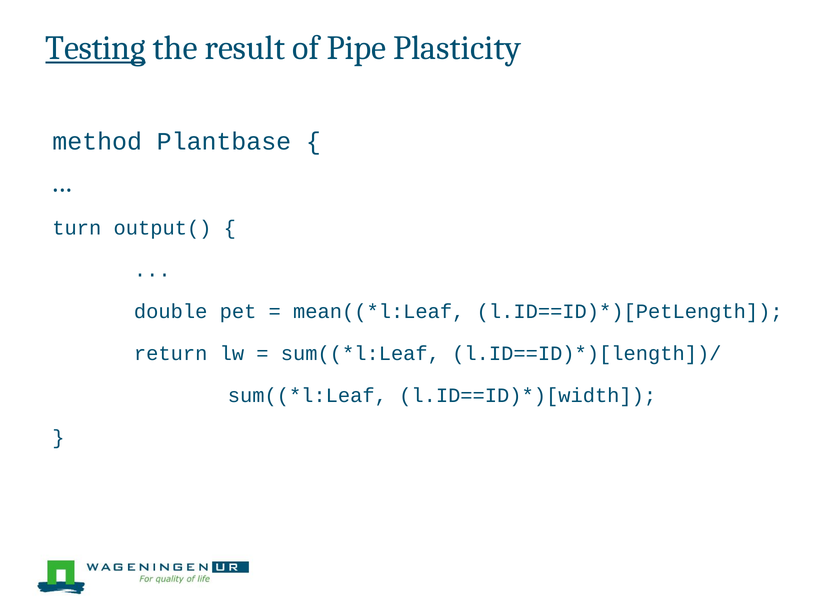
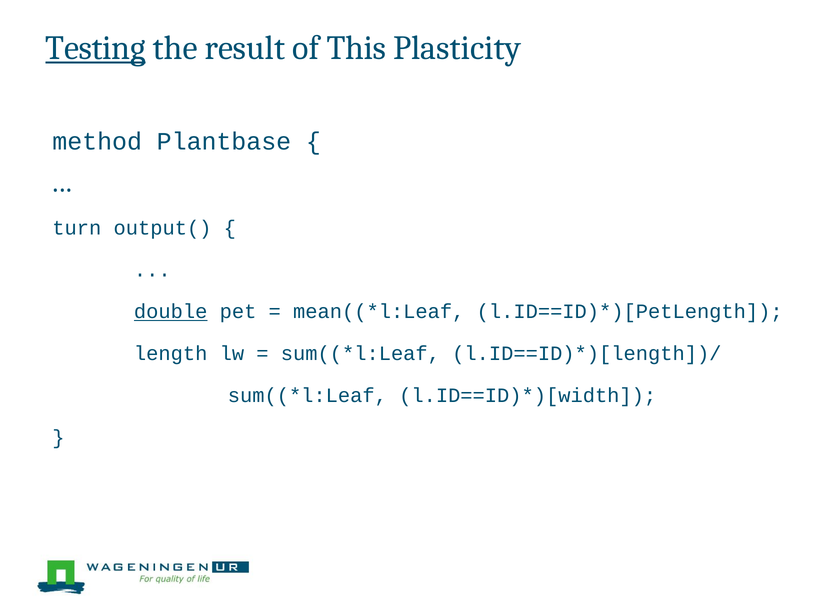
Pipe: Pipe -> This (356, 48)
double underline: none -> present (171, 312)
return: return -> length (171, 354)
